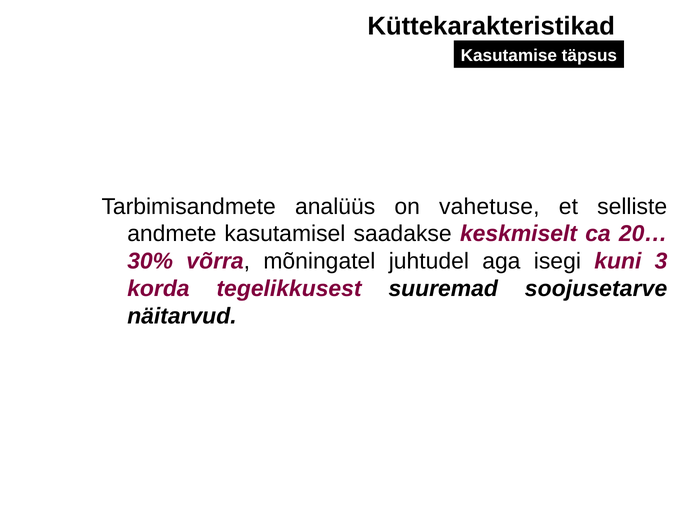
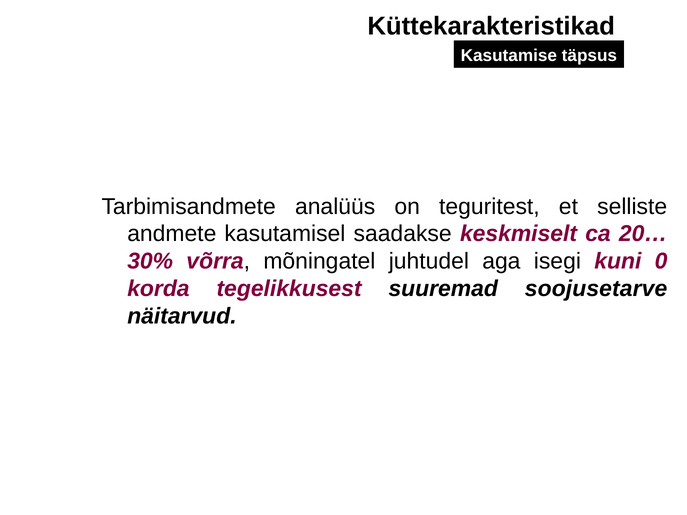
vahetuse: vahetuse -> teguritest (489, 207)
3: 3 -> 0 (661, 262)
